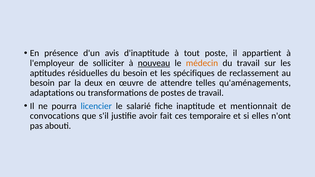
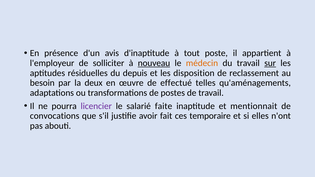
sur underline: none -> present (270, 63)
du besoin: besoin -> depuis (135, 73)
spécifiques: spécifiques -> disposition (194, 73)
attendre: attendre -> effectué (176, 83)
licencier colour: blue -> purple (96, 106)
fiche: fiche -> faite (164, 106)
